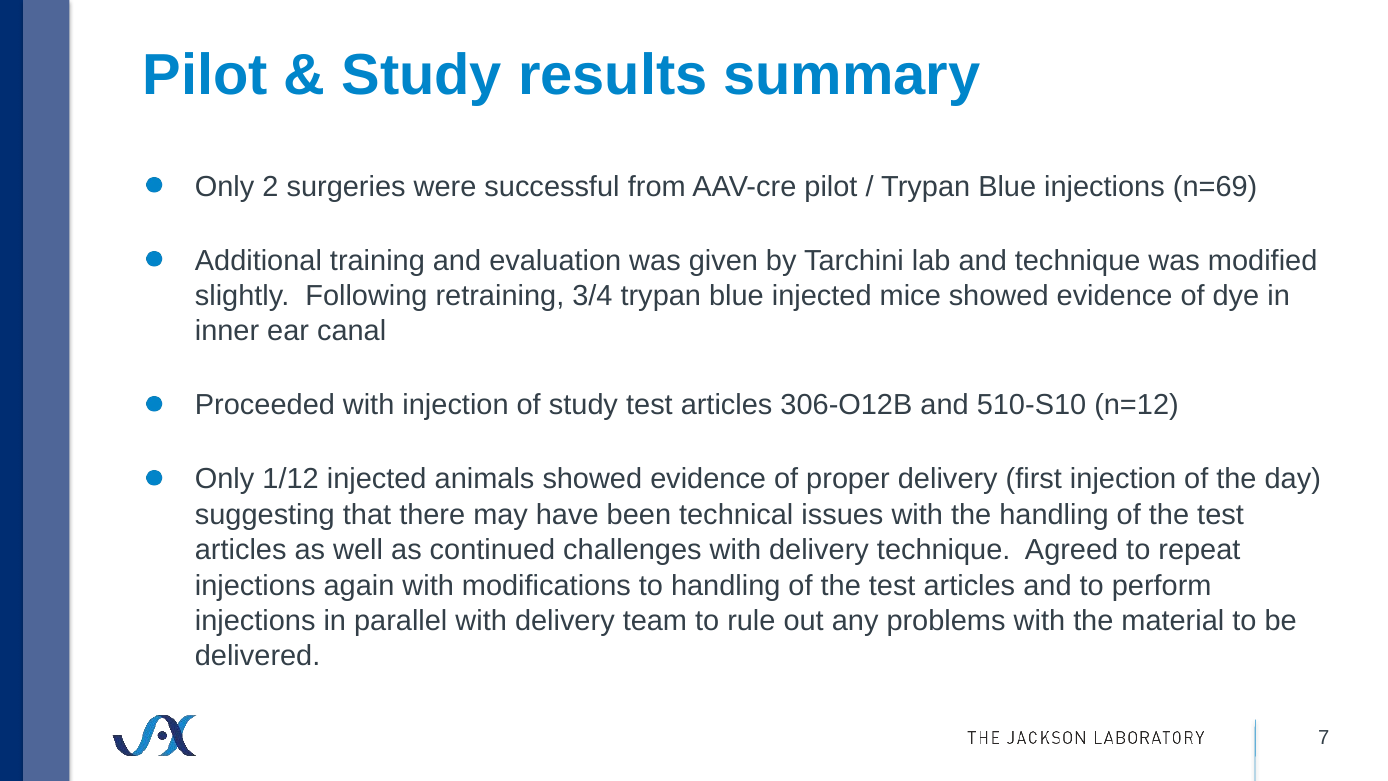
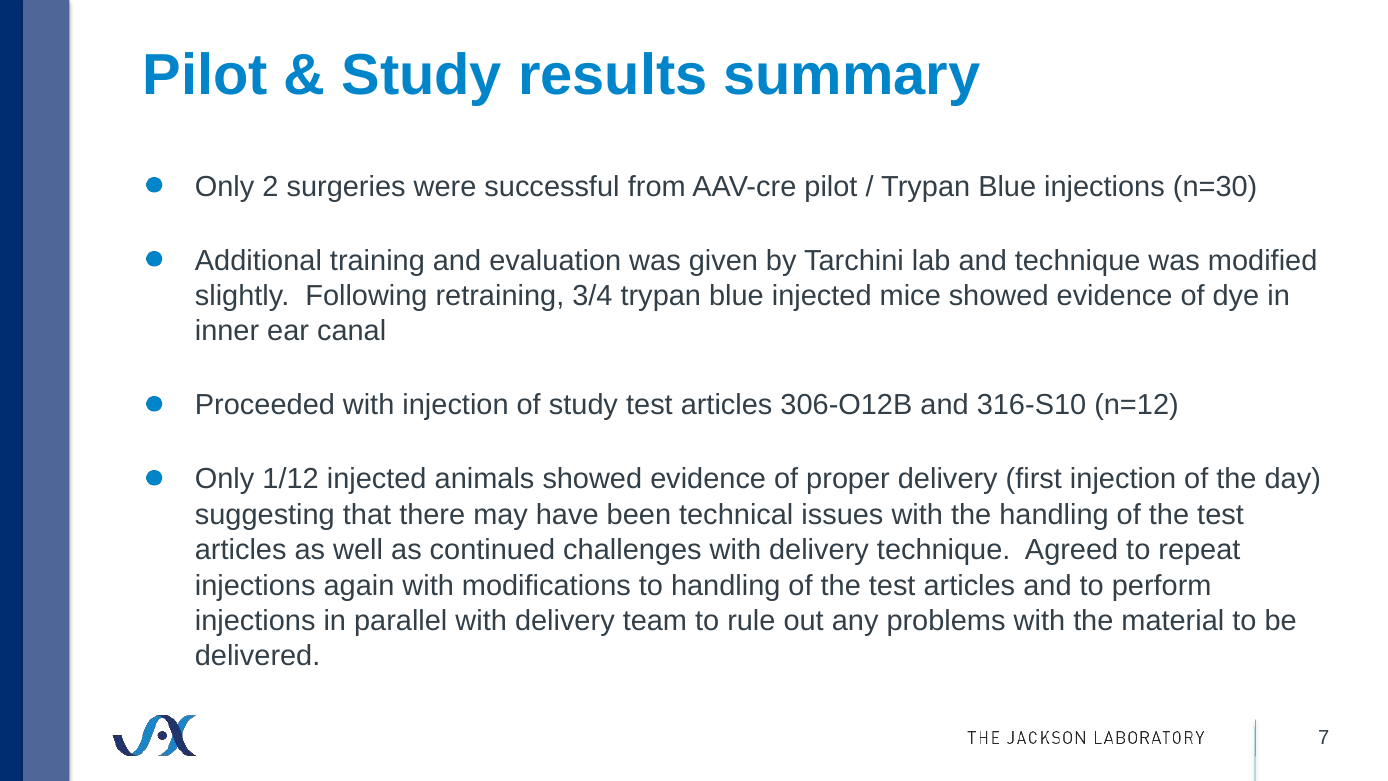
n=69: n=69 -> n=30 (1215, 187)
510-S10: 510-S10 -> 316-S10 (1032, 405)
